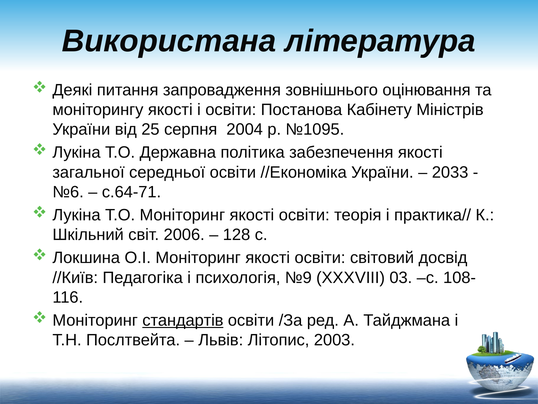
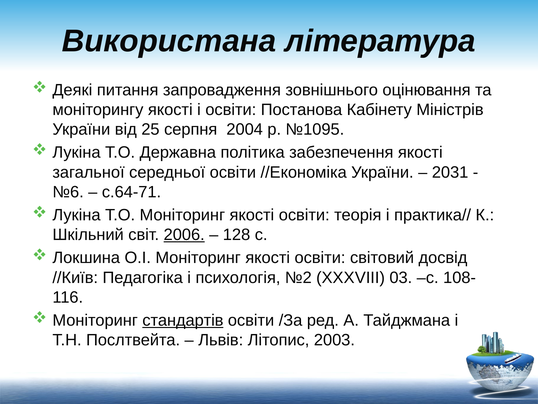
2033: 2033 -> 2031 (450, 172)
2006 underline: none -> present (184, 235)
№9: №9 -> №2 (298, 277)
